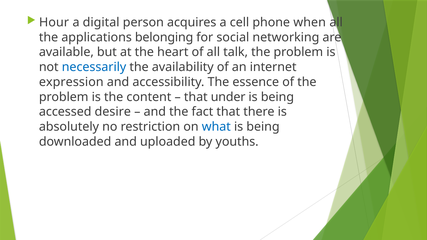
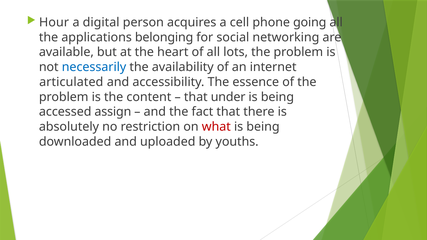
when: when -> going (310, 22)
talk: talk -> lots (236, 52)
expression: expression -> articulated (71, 82)
desire: desire -> assign (113, 112)
what colour: blue -> red (216, 127)
